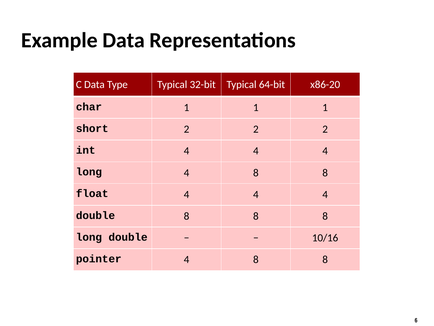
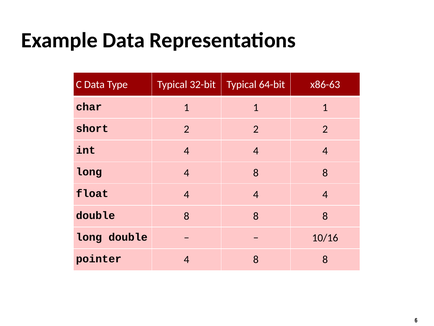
x86-20: x86-20 -> x86-63 (325, 85)
